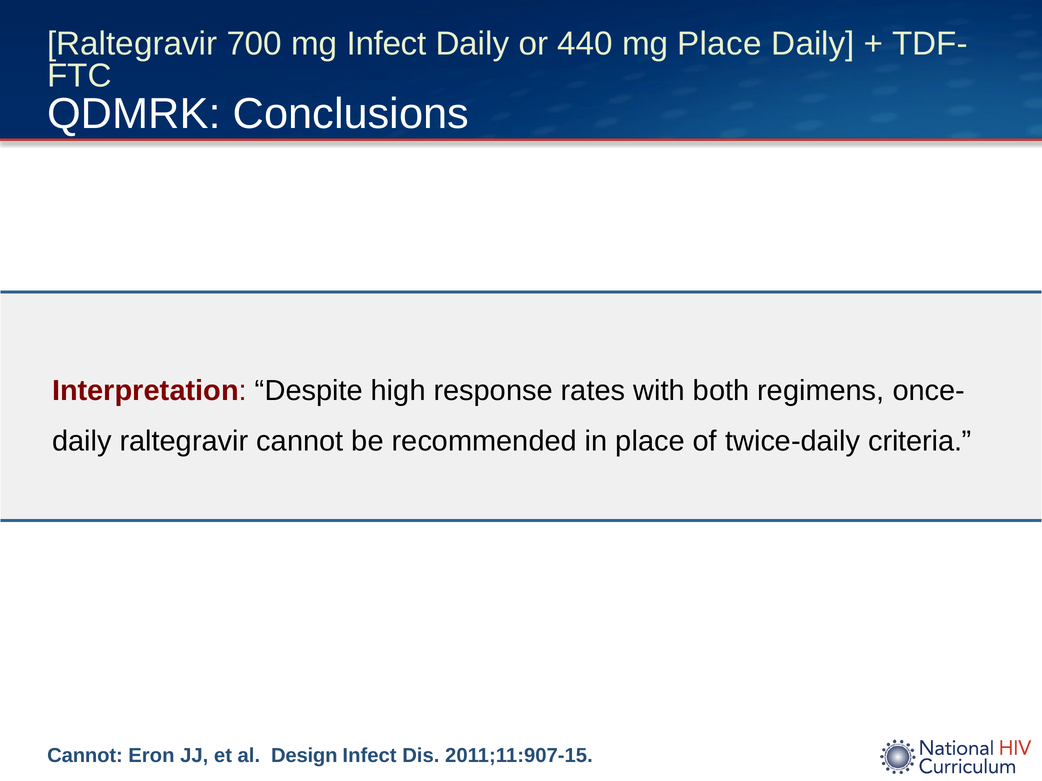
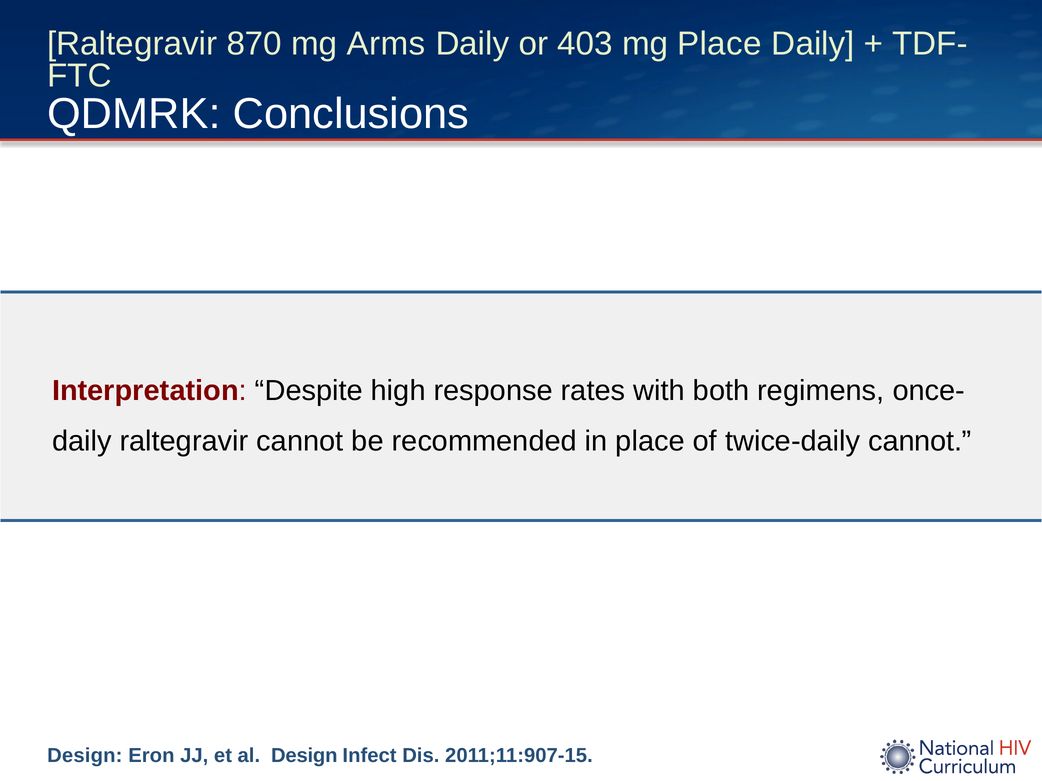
700: 700 -> 870 (254, 44)
mg Infect: Infect -> Arms (386, 44)
440: 440 -> 403 (585, 44)
twice-daily criteria: criteria -> cannot (920, 442)
Cannot: Cannot -> Design (85, 756)
